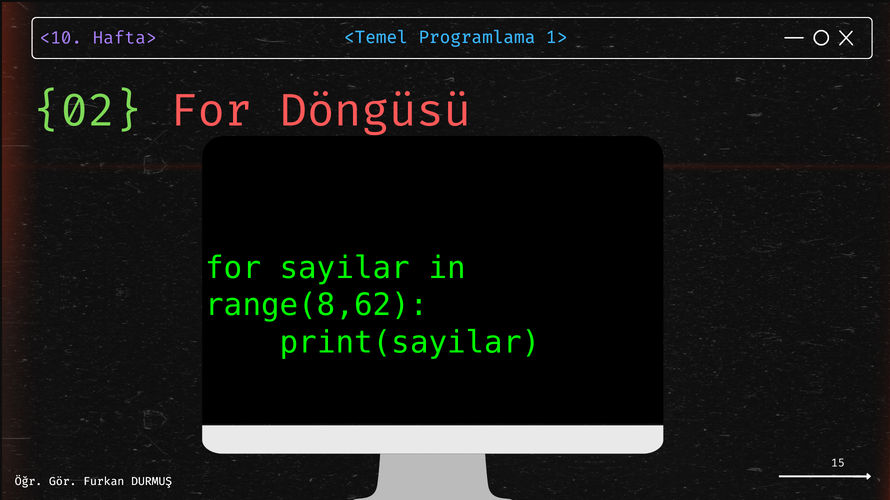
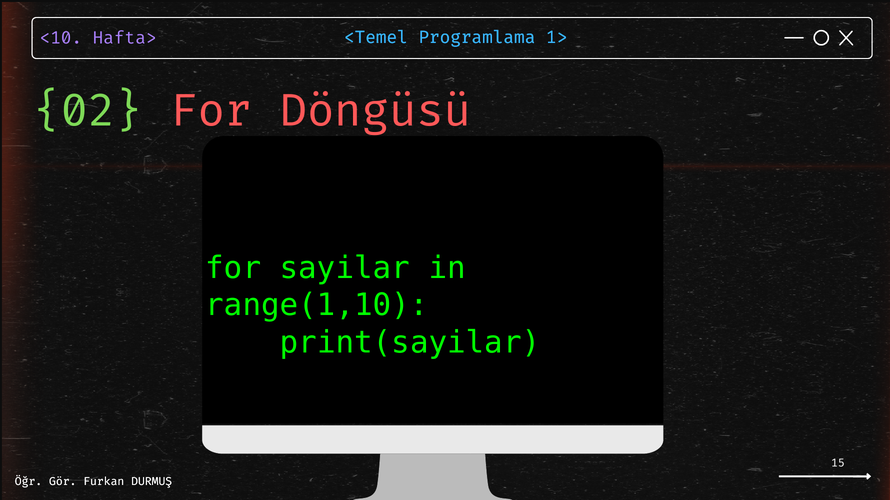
range(8,62: range(8,62 -> range(1,10 (317, 306)
